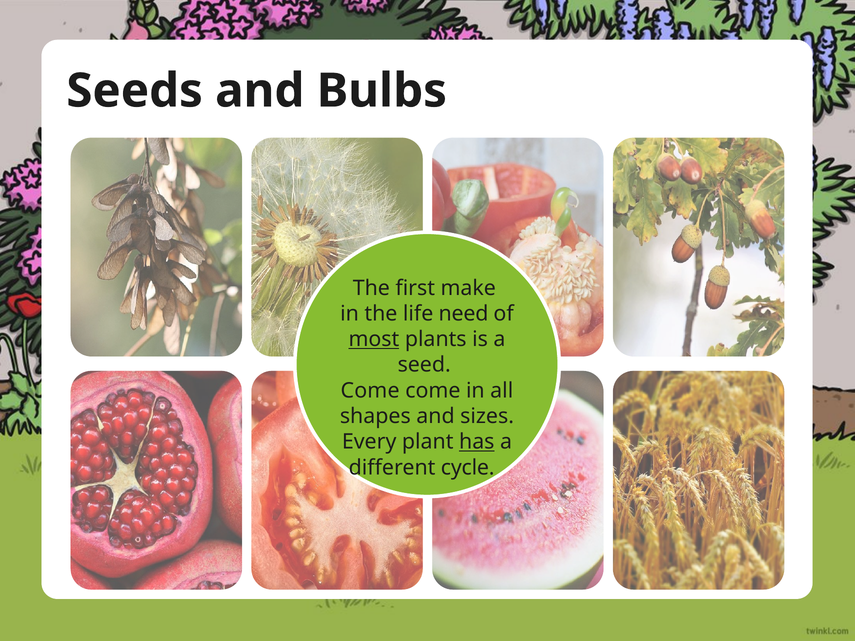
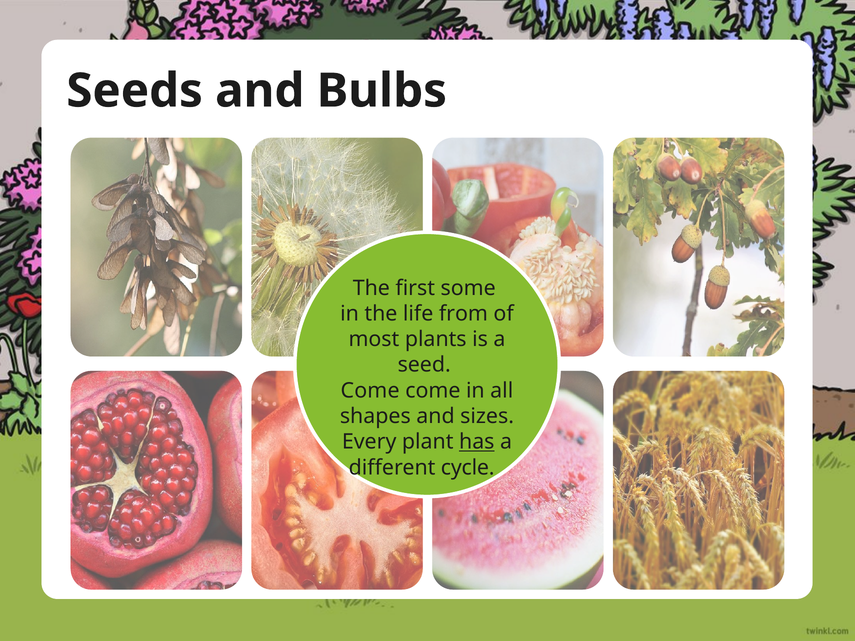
make: make -> some (468, 288)
need: need -> from (463, 314)
most underline: present -> none (374, 339)
